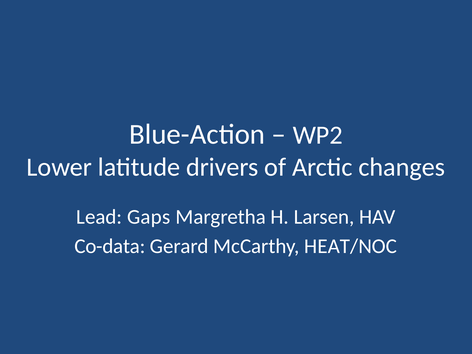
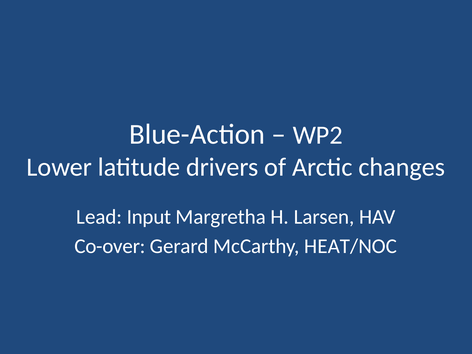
Gaps: Gaps -> Input (149, 217)
Co-data: Co-data -> Co-over (110, 246)
